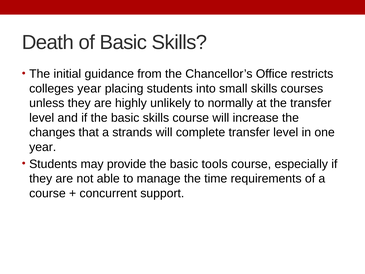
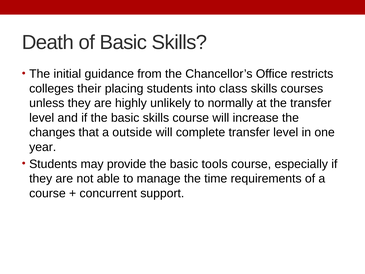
colleges year: year -> their (89, 88)
small: small -> class (233, 88)
strands: strands -> outside (132, 132)
